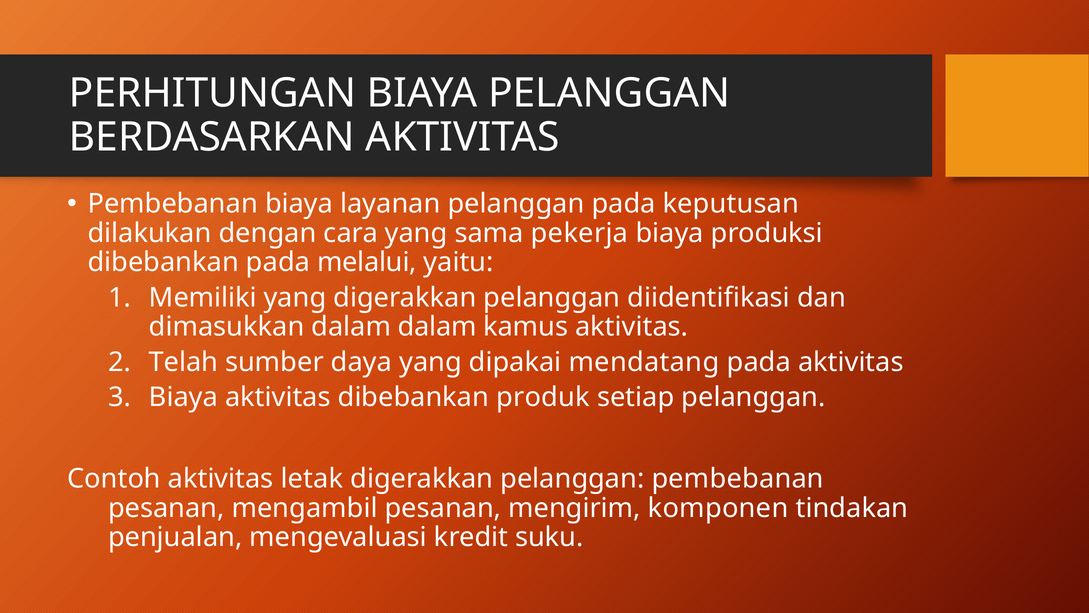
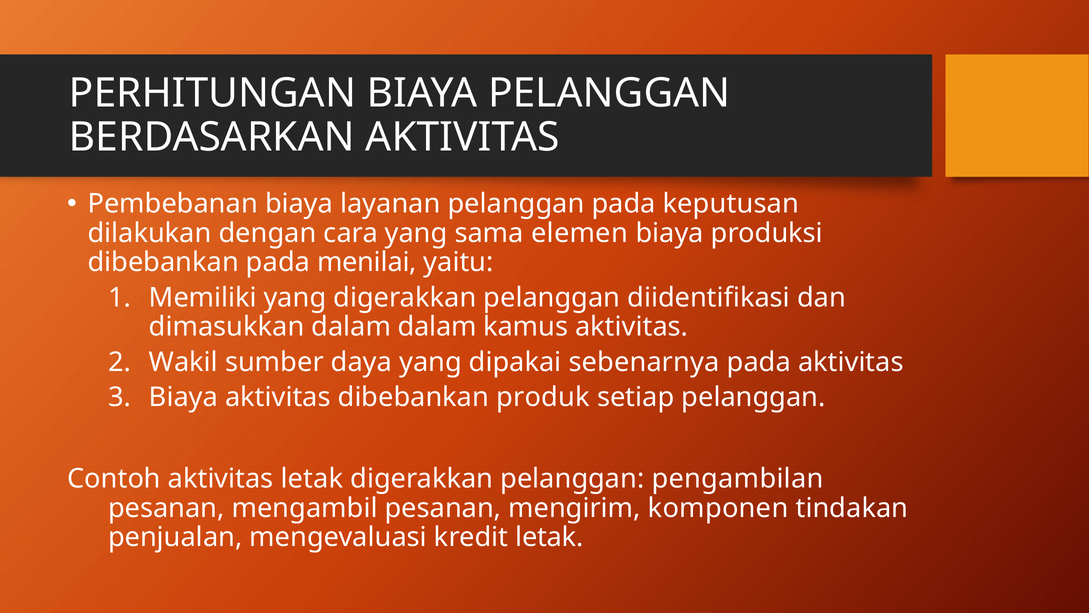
pekerja: pekerja -> elemen (580, 233)
melalui: melalui -> menilai (367, 262)
Telah: Telah -> Wakil (183, 362)
mendatang: mendatang -> sebenarnya (644, 362)
pelanggan pembebanan: pembebanan -> pengambilan (738, 478)
kredit suku: suku -> letak (549, 537)
